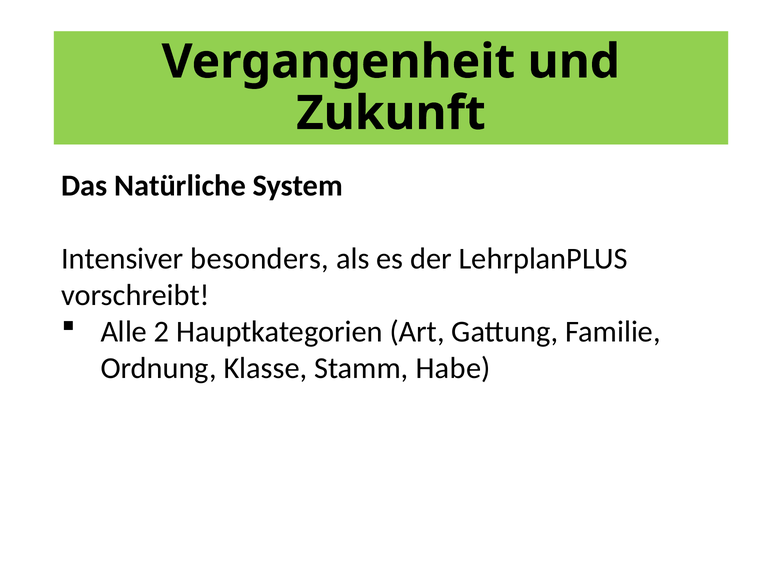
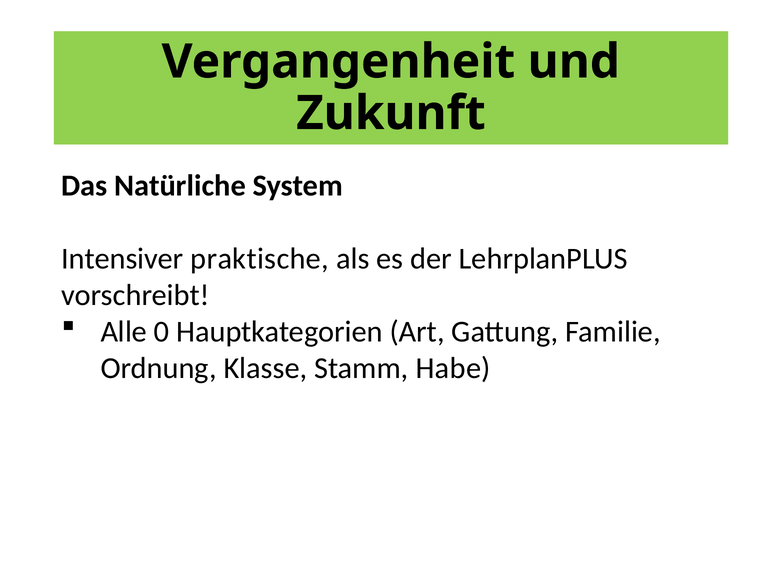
besonders: besonders -> praktische (260, 259)
2: 2 -> 0 (162, 332)
